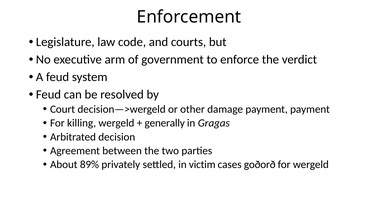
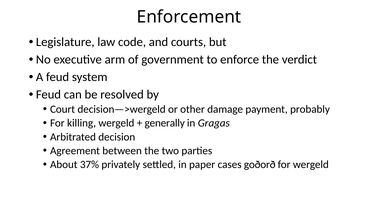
payment payment: payment -> probably (310, 110)
89%: 89% -> 37% (89, 165)
victim: victim -> paper (202, 165)
